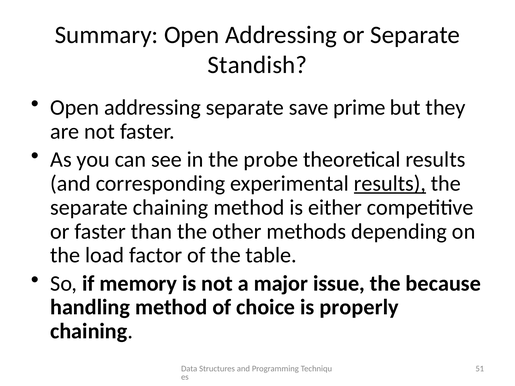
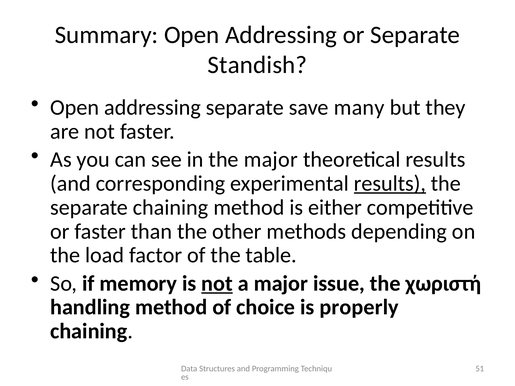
prime: prime -> many (359, 108)
the probe: probe -> major (271, 160)
not underline: none -> present (217, 284)
because: because -> χωριστή (443, 284)
